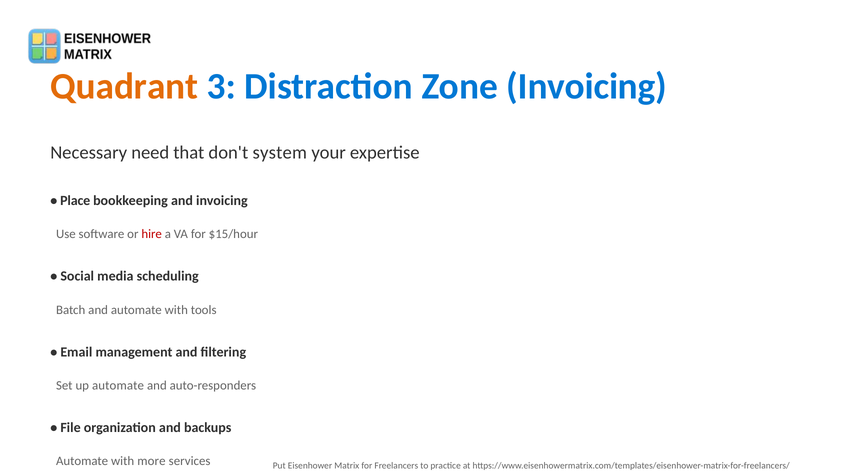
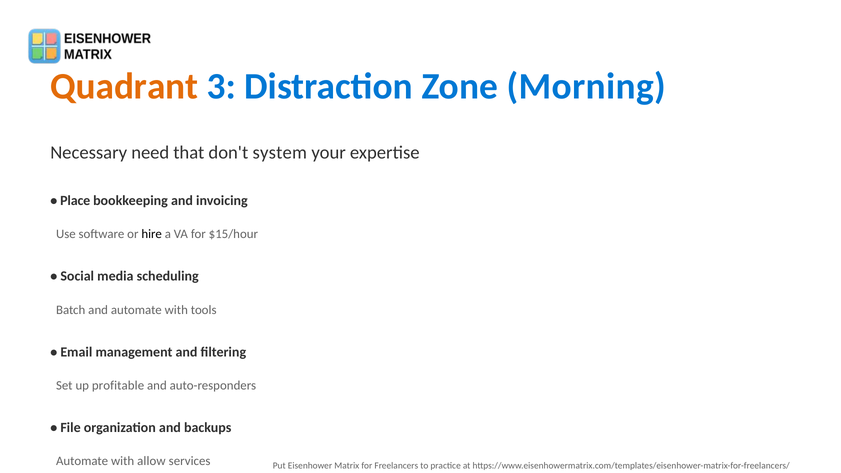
Zone Invoicing: Invoicing -> Morning (586, 87)
hire colour: red -> black (152, 234)
up automate: automate -> profitable (118, 386)
more: more -> allow (151, 461)
